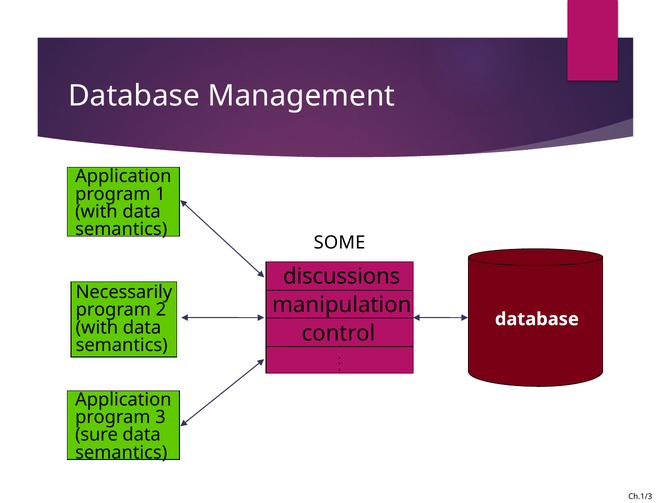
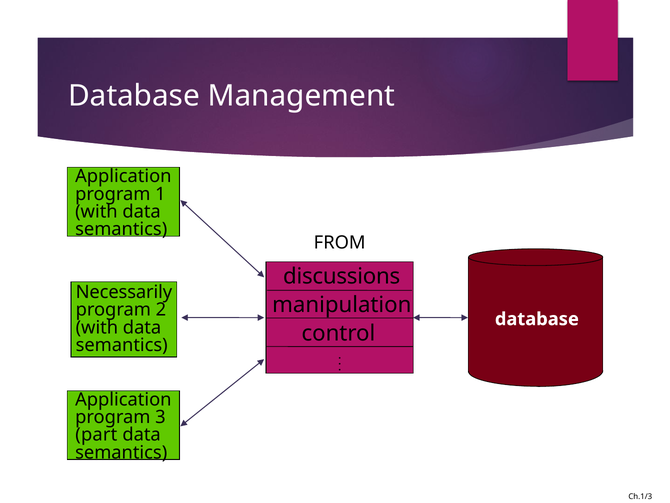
SOME: SOME -> FROM (340, 243)
sure: sure -> part (96, 434)
